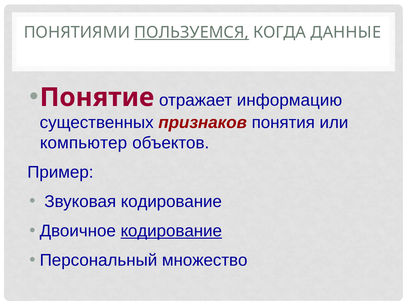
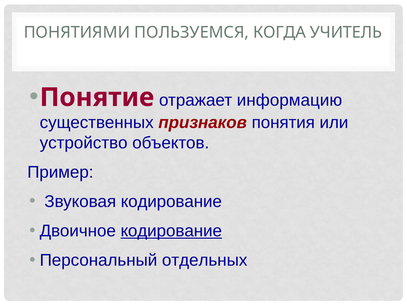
ПОЛЬЗУЕМСЯ underline: present -> none (192, 33)
ДАННЫЕ: ДАННЫЕ -> УЧИТЕЛЬ (346, 33)
компьютер: компьютер -> устройство (84, 143)
множество: множество -> отдельных (205, 261)
